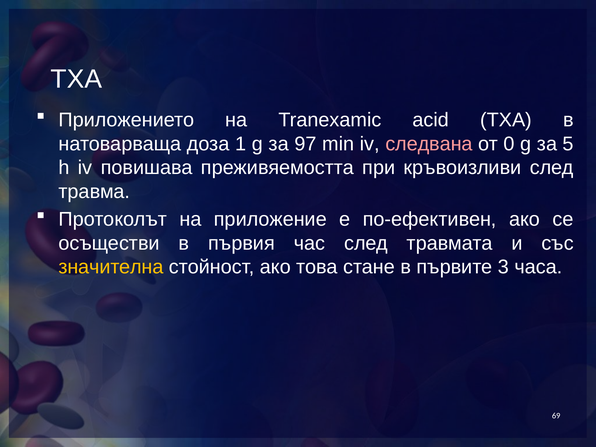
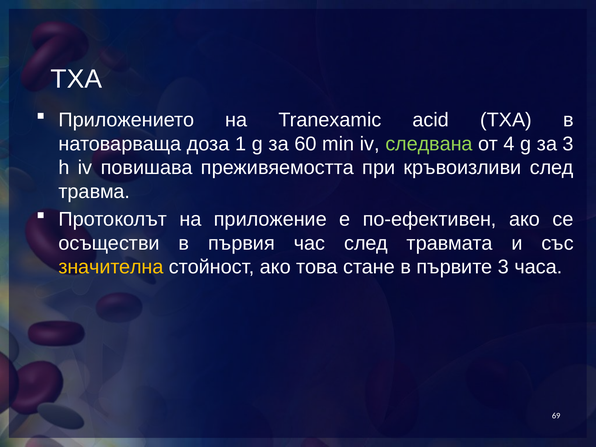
97: 97 -> 60 (305, 144)
следвана colour: pink -> light green (429, 144)
0: 0 -> 4 (509, 144)
за 5: 5 -> 3 (568, 144)
